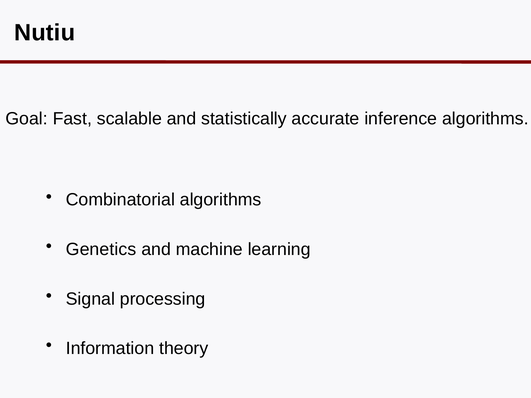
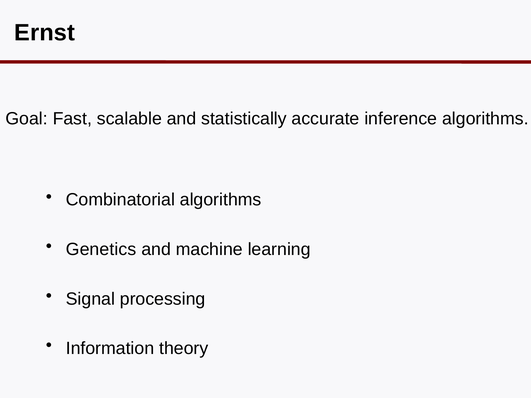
Nutiu: Nutiu -> Ernst (45, 33)
